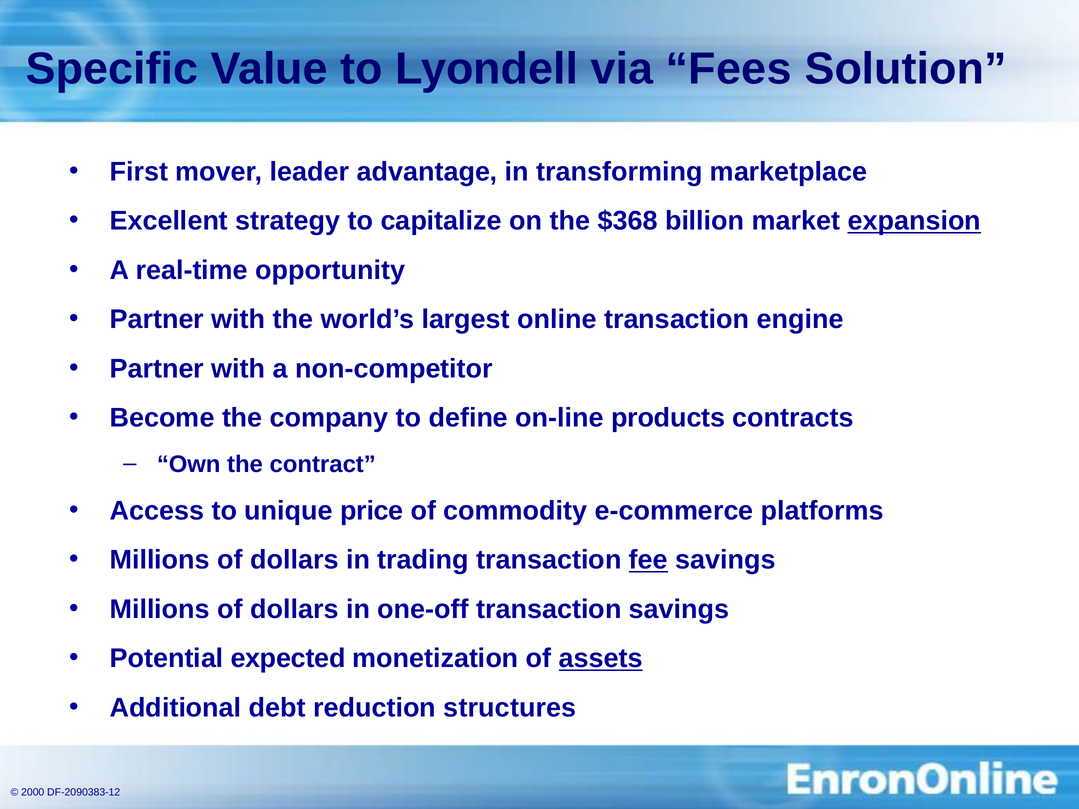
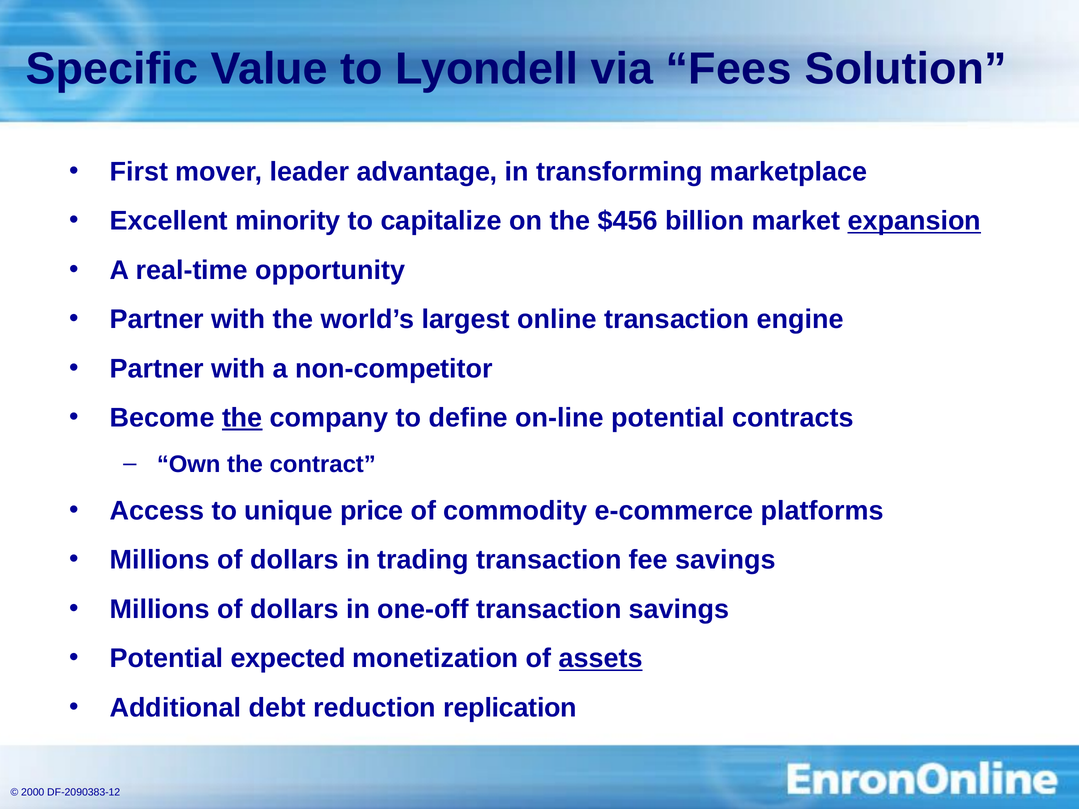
strategy: strategy -> minority (288, 221)
$368: $368 -> $456 (628, 221)
the underline: none -> present (242, 418)
on-line products: products -> potential (668, 418)
fee underline: present -> none (648, 560)
structures: structures -> replication (510, 708)
